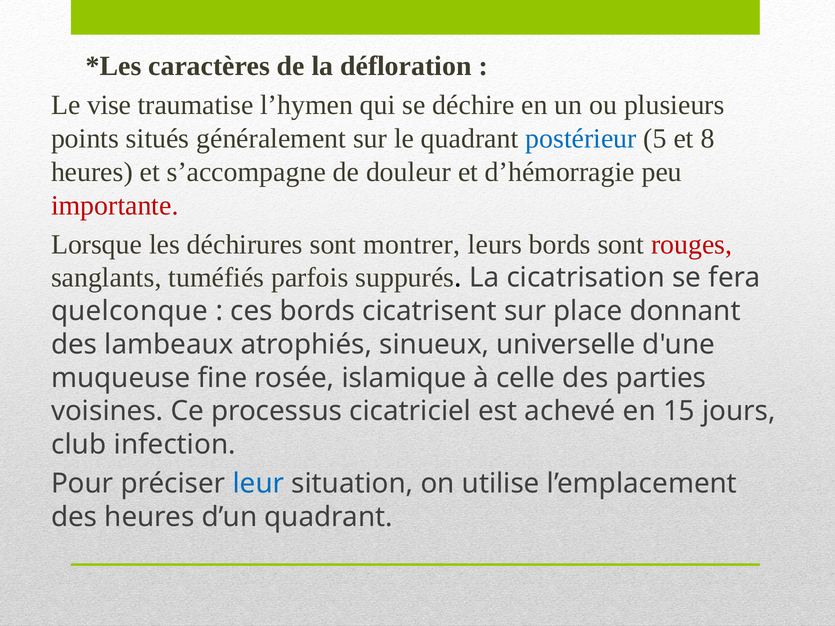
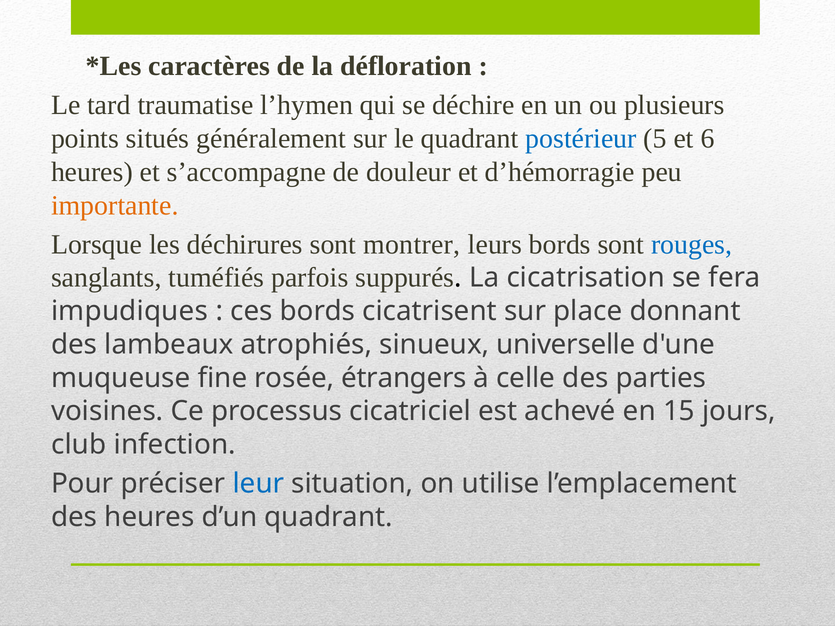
vise: vise -> tard (109, 105)
8: 8 -> 6 (707, 139)
importante colour: red -> orange (115, 205)
rouges colour: red -> blue (692, 244)
quelconque: quelconque -> impudiques (130, 311)
islamique: islamique -> étrangers (404, 378)
